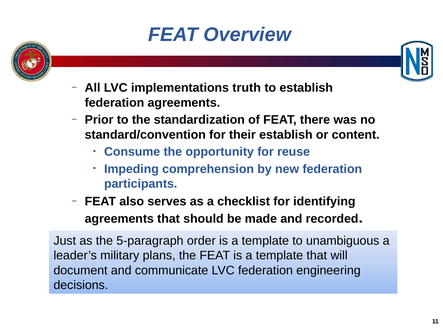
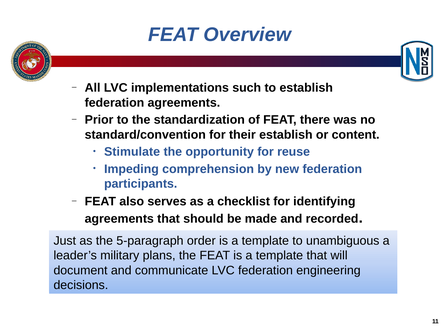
truth: truth -> such (247, 88)
Consume: Consume -> Stimulate (132, 152)
